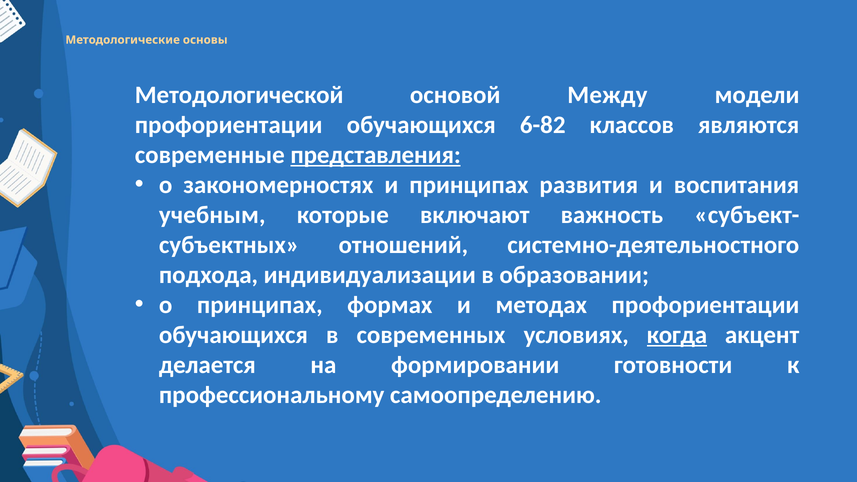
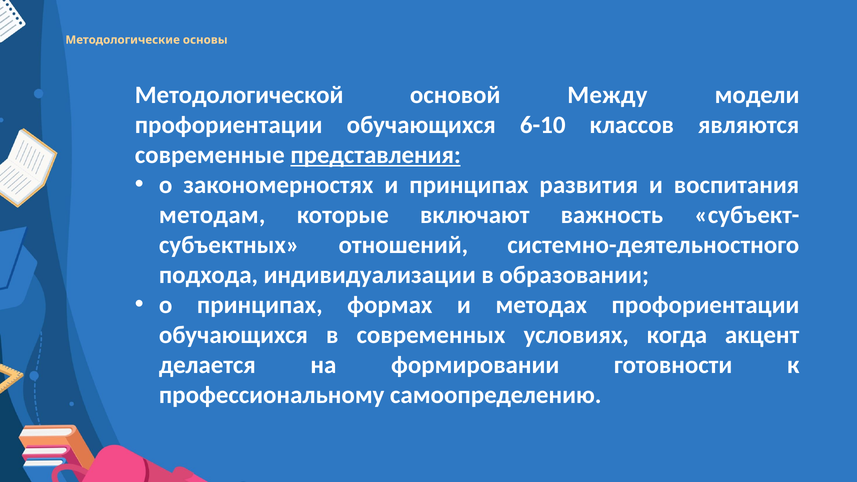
6-82: 6-82 -> 6-10 (543, 125)
учебным: учебным -> методам (212, 215)
когда underline: present -> none (677, 335)
